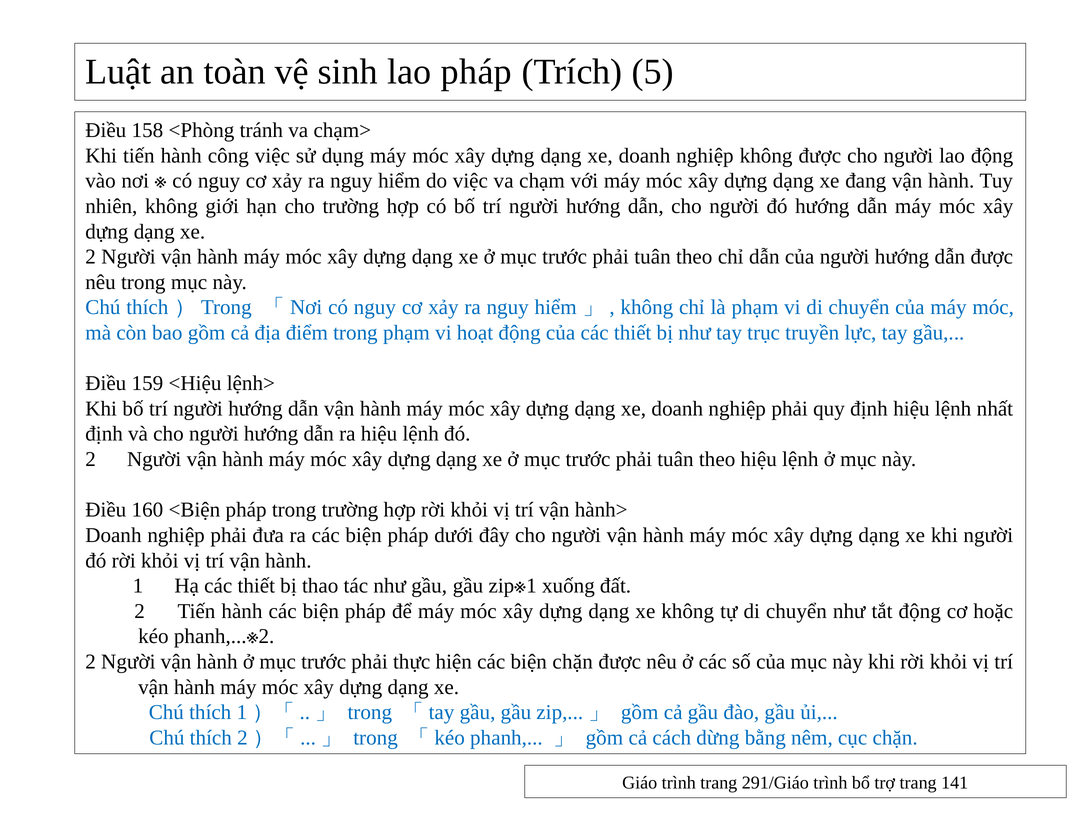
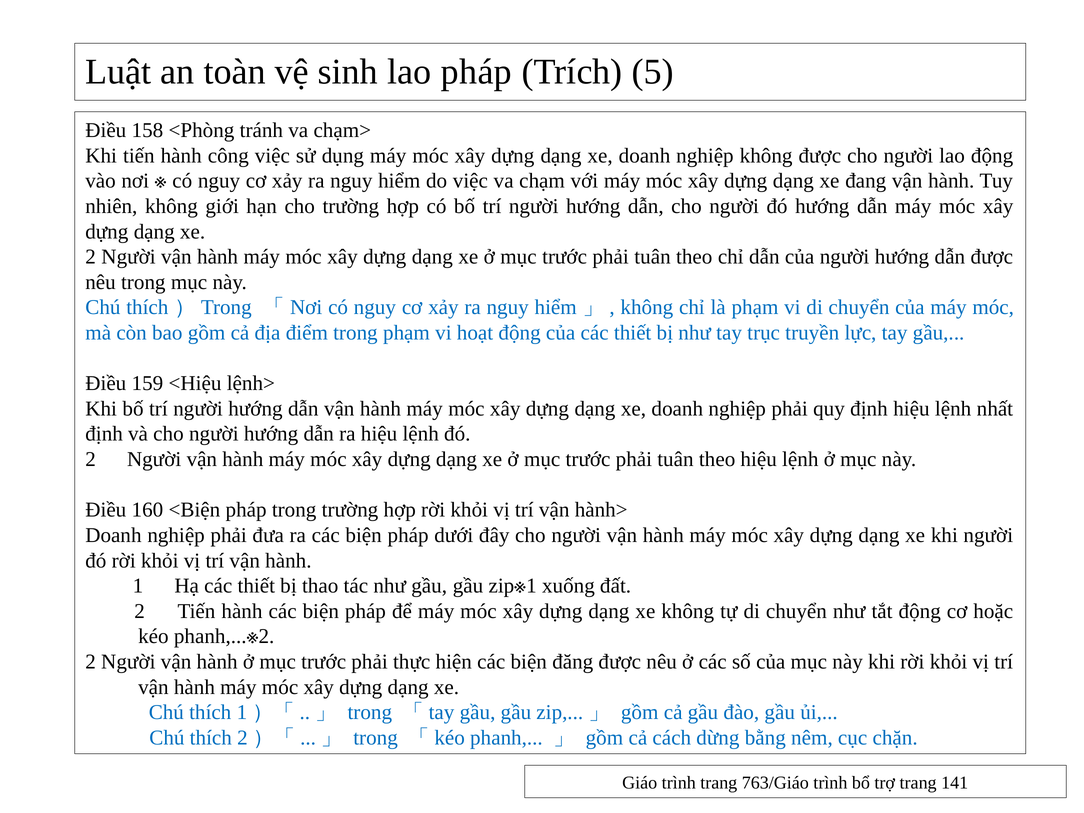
biện chặn: chặn -> đăng (573, 662)
291/Giáo: 291/Giáo -> 763/Giáo (775, 783)
